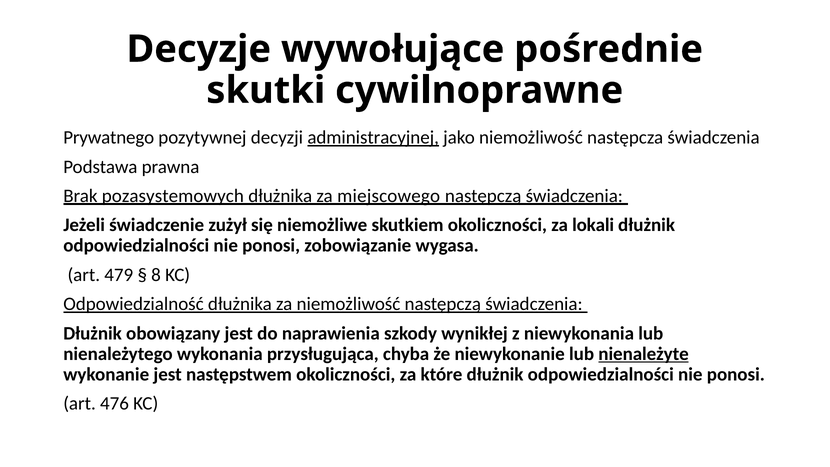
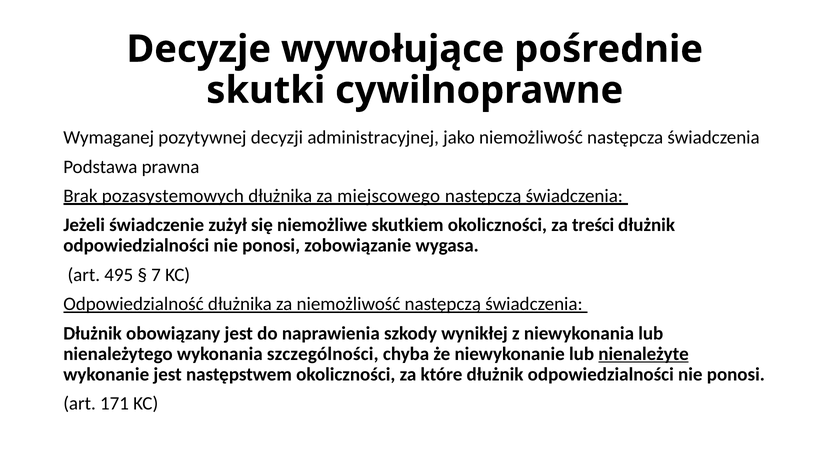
Prywatnego: Prywatnego -> Wymaganej (109, 138)
administracyjnej underline: present -> none (373, 138)
lokali: lokali -> treści (593, 225)
479: 479 -> 495 (119, 275)
8: 8 -> 7 (156, 275)
przysługująca: przysługująca -> szczególności (323, 354)
476: 476 -> 171 (115, 403)
